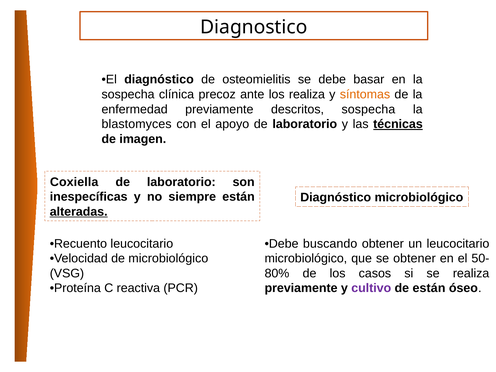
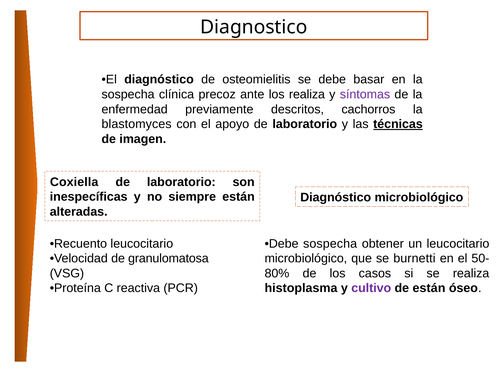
síntomas colour: orange -> purple (365, 94)
descritos sospecha: sospecha -> cachorros (368, 109)
alteradas underline: present -> none (79, 212)
Debe buscando: buscando -> sospecha (330, 244)
de microbiológico: microbiológico -> granulomatosa (168, 258)
se obtener: obtener -> burnetti (414, 258)
previamente: previamente -> histoplasma (301, 288)
